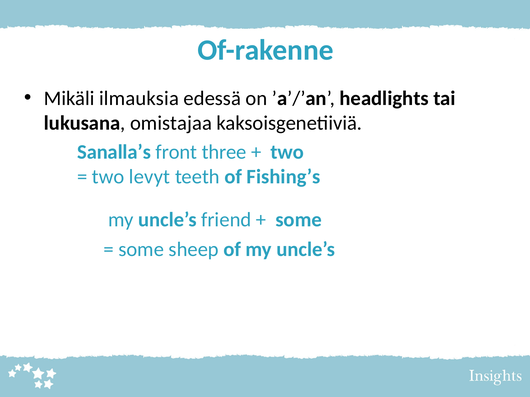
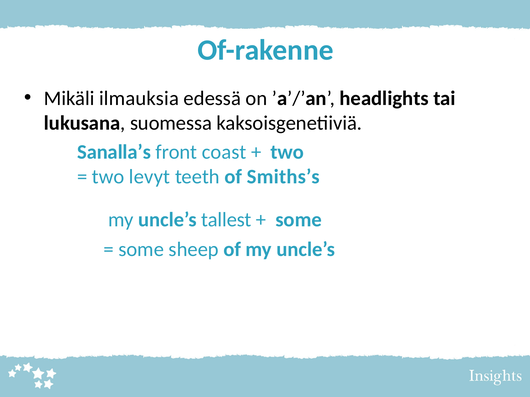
omistajaa: omistajaa -> suomessa (171, 123)
three: three -> coast (224, 152)
Fishing’s: Fishing’s -> Smiths’s (283, 177)
friend: friend -> tallest (226, 220)
